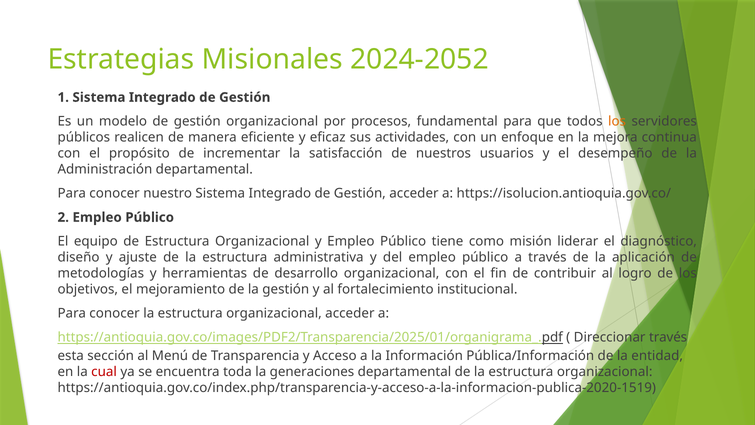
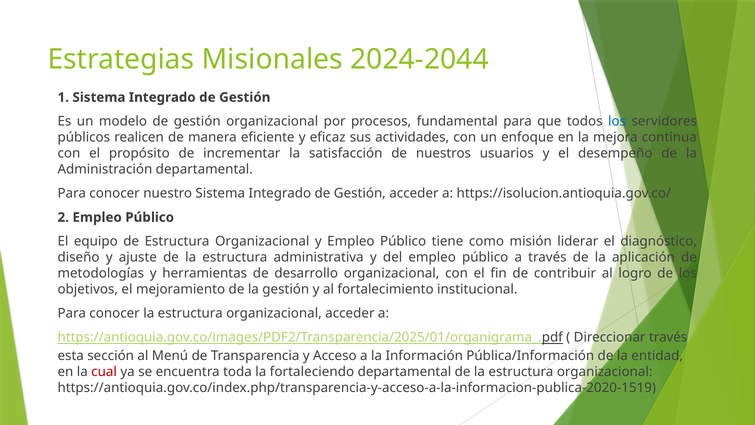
2024-2052: 2024-2052 -> 2024-2044 (420, 60)
los colour: orange -> blue (617, 121)
generaciones: generaciones -> fortaleciendo (312, 371)
